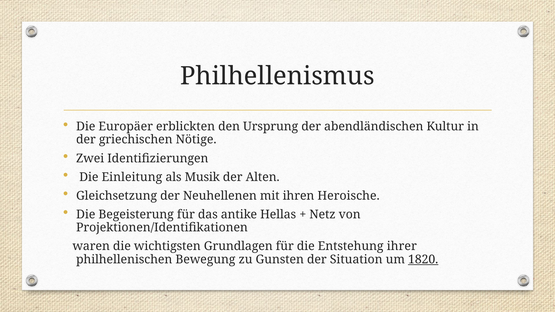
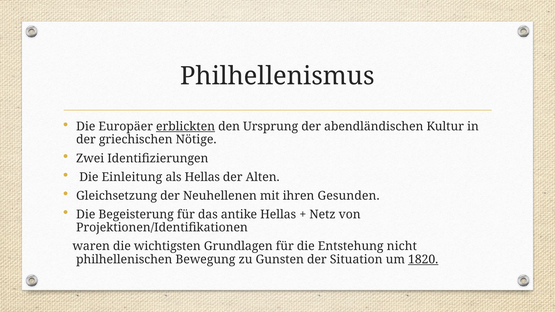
erblickten underline: none -> present (186, 127)
als Musik: Musik -> Hellas (202, 177)
Heroische: Heroische -> Gesunden (349, 196)
ihrer: ihrer -> nicht (402, 246)
